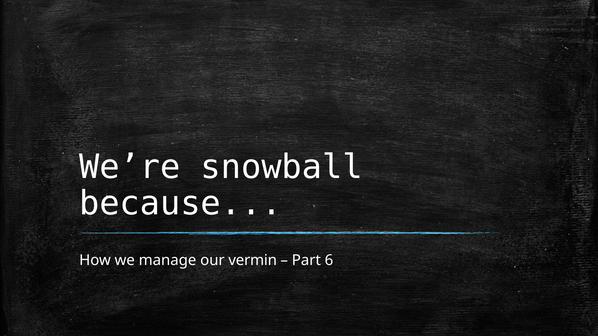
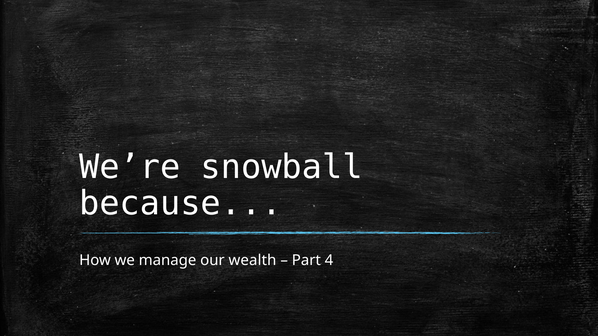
vermin: vermin -> wealth (252, 261)
6: 6 -> 4 (329, 261)
